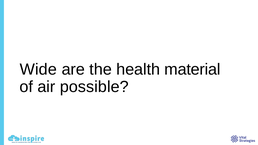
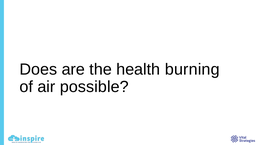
Wide: Wide -> Does (38, 69)
material: material -> burning (192, 69)
